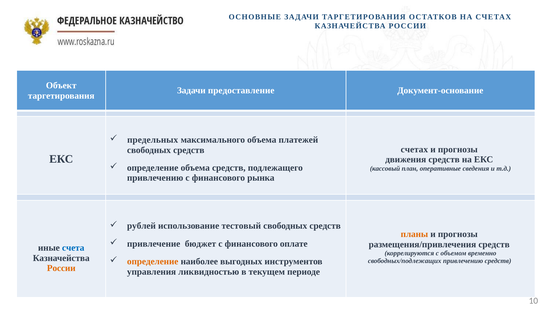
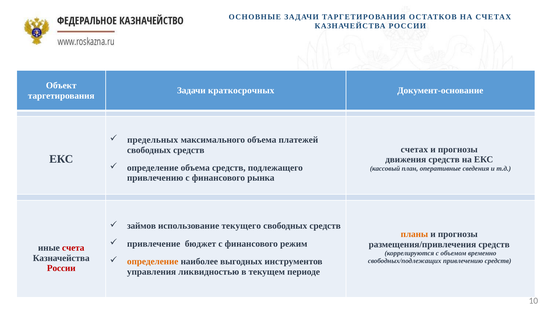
предоставление: предоставление -> краткосрочных (241, 91)
рублей: рублей -> займов (141, 226)
тестовый: тестовый -> текущего (241, 226)
оплате: оплате -> режим (294, 244)
счета colour: blue -> red (73, 248)
России colour: orange -> red (61, 269)
